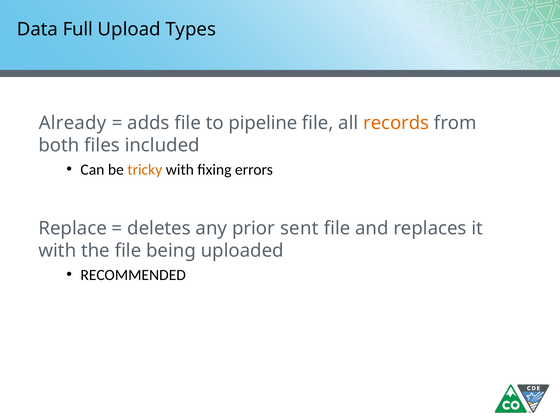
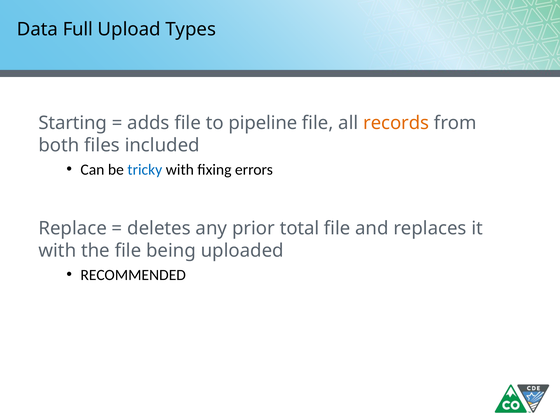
Already: Already -> Starting (73, 123)
tricky colour: orange -> blue (145, 170)
sent: sent -> total (299, 228)
